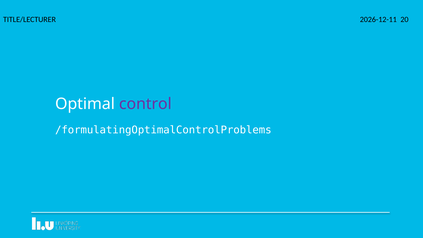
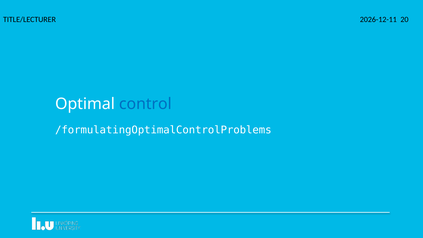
control colour: purple -> blue (145, 104)
